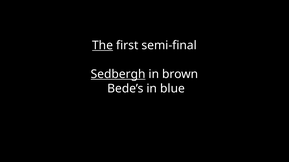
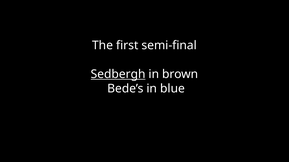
The underline: present -> none (103, 46)
